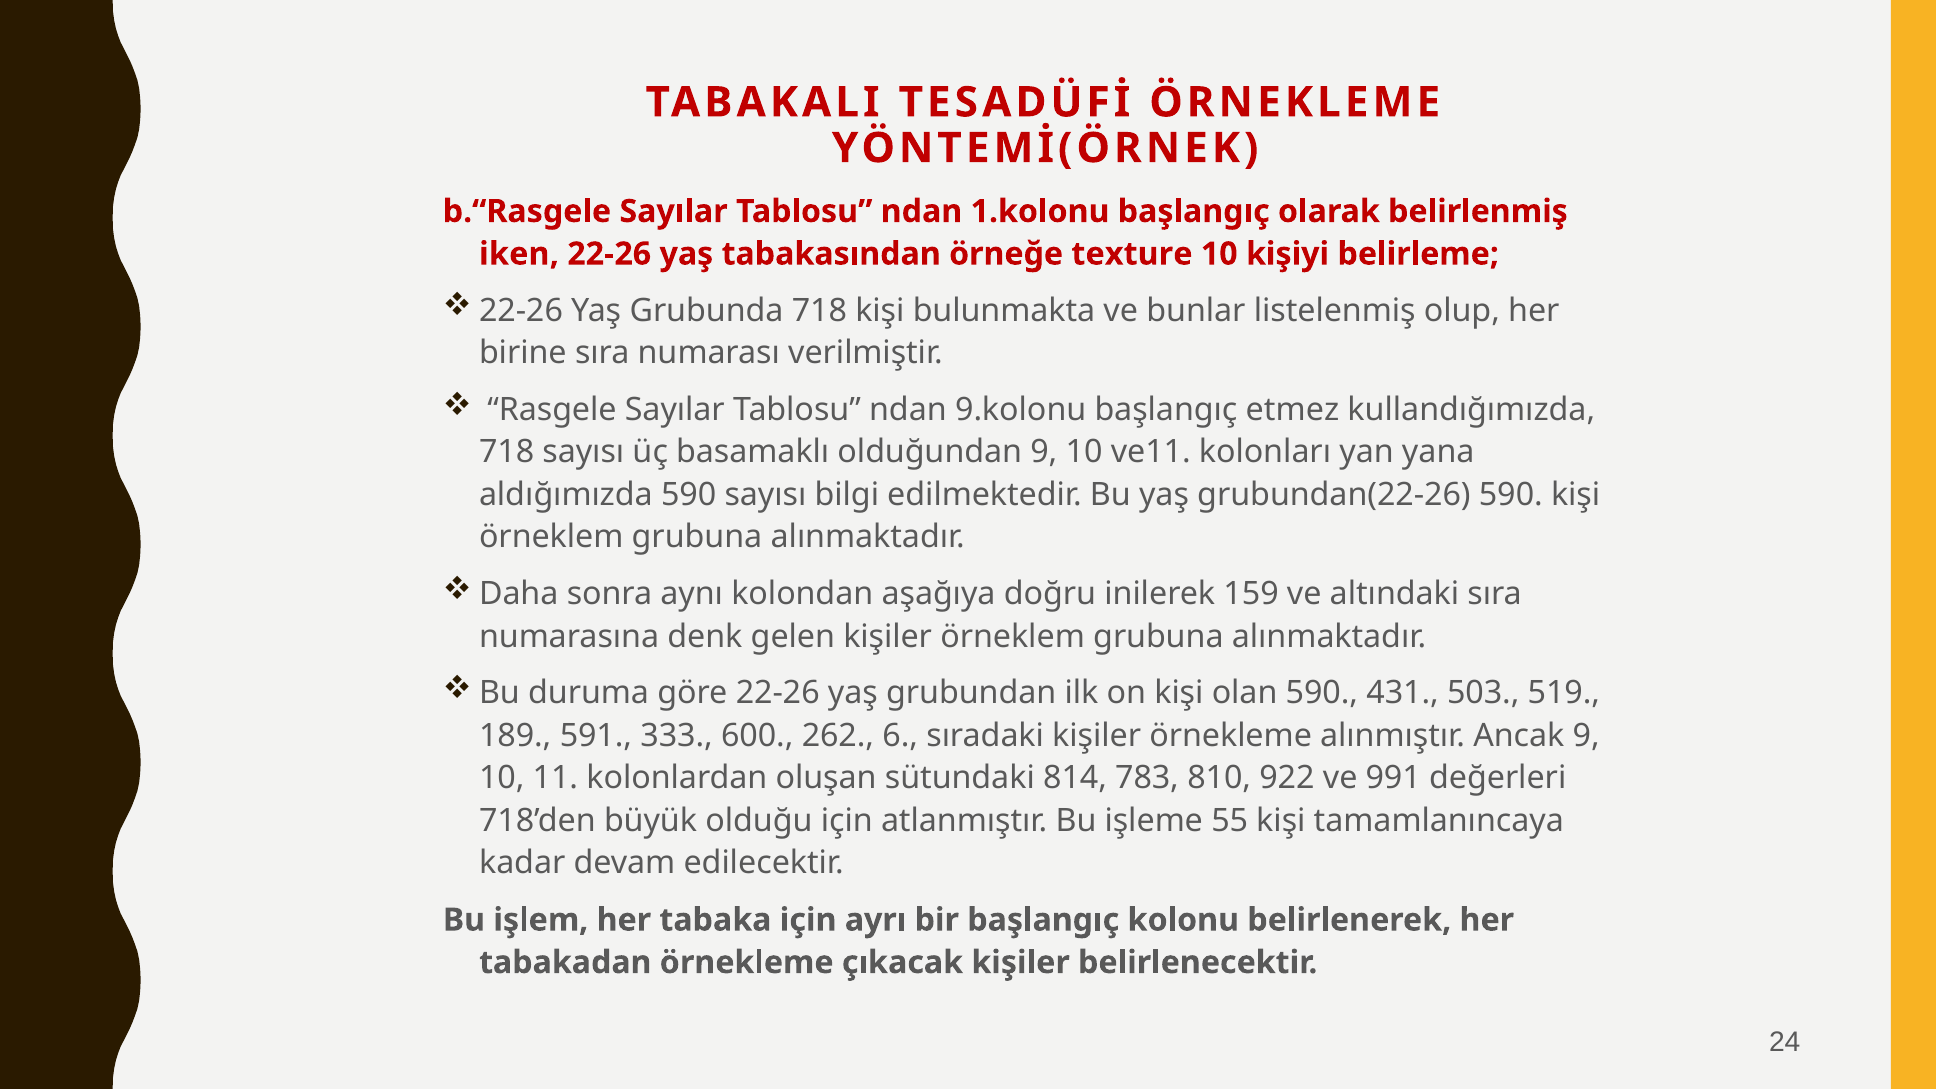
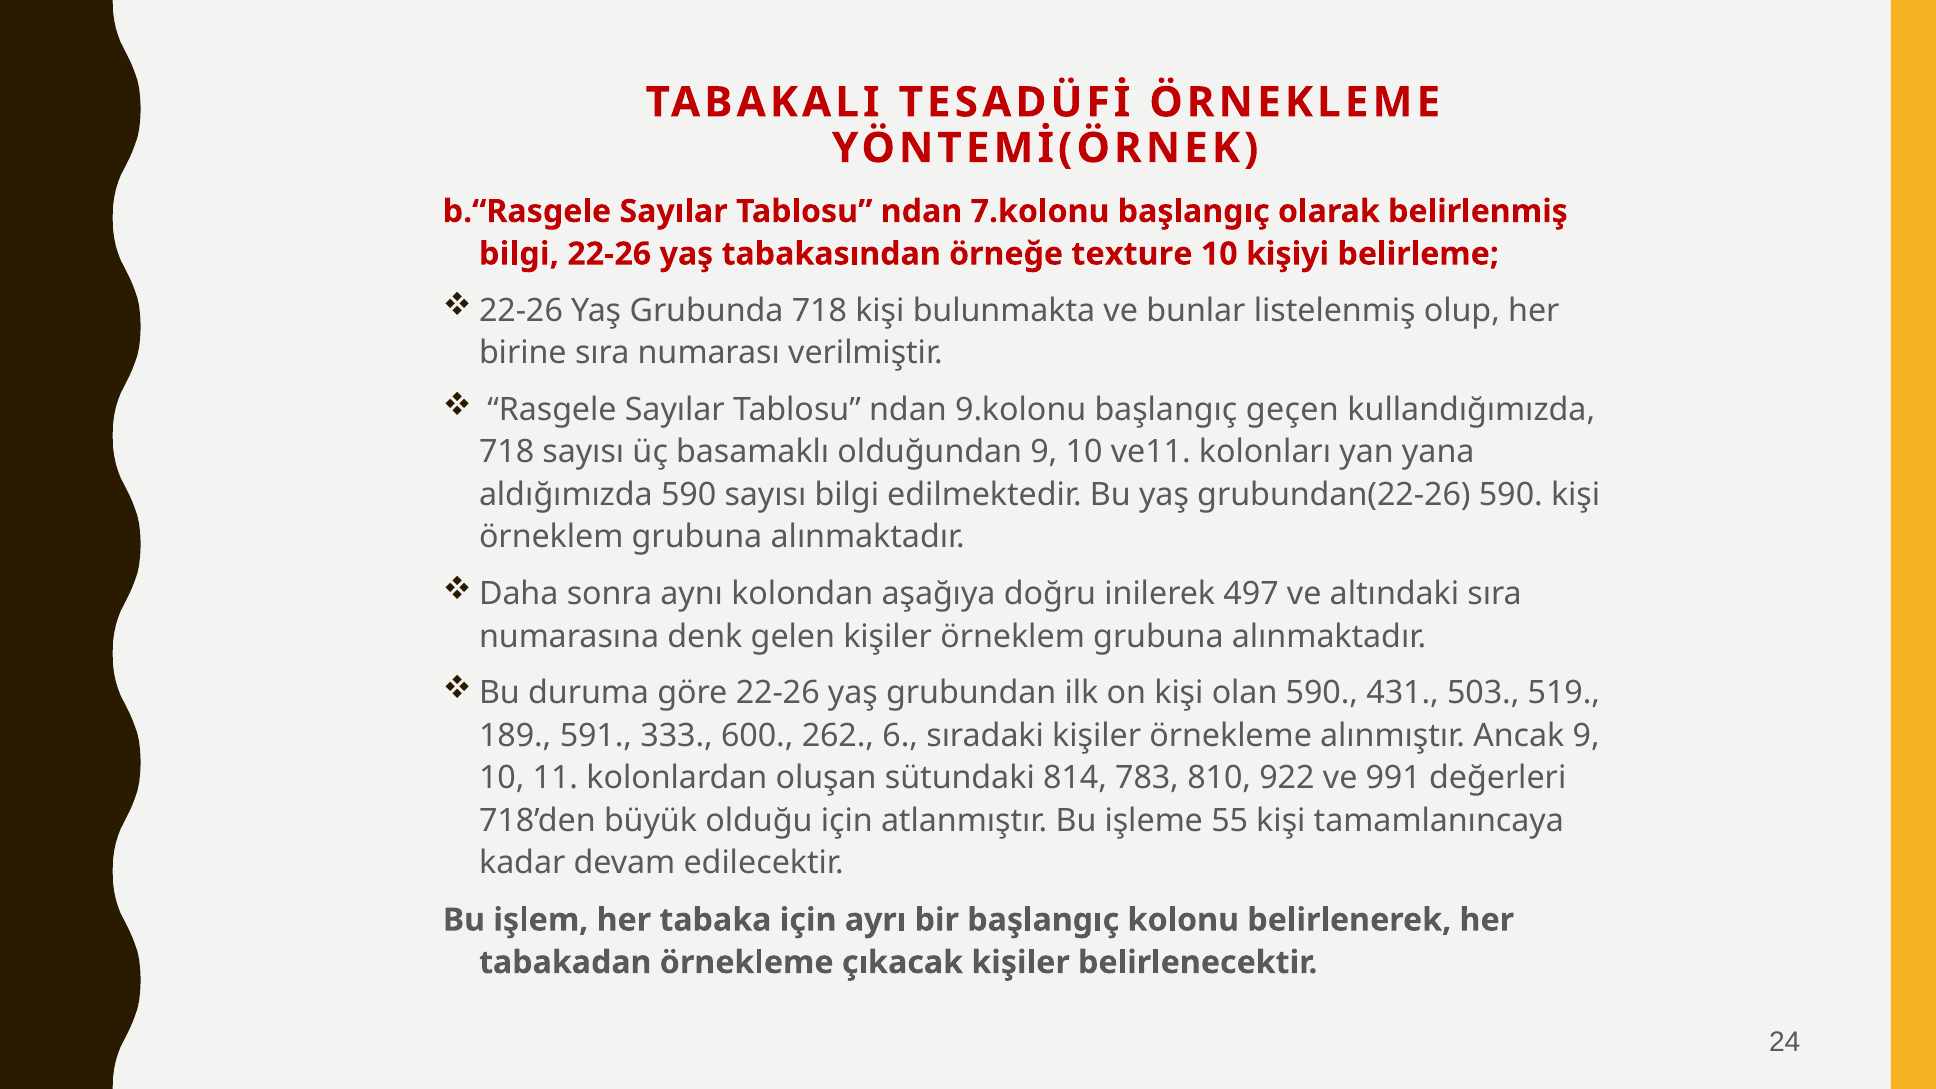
1.kolonu: 1.kolonu -> 7.kolonu (1040, 211)
iken: iken -> bilgi (519, 254)
etmez: etmez -> geçen (1292, 410)
159: 159 -> 497 (1251, 594)
